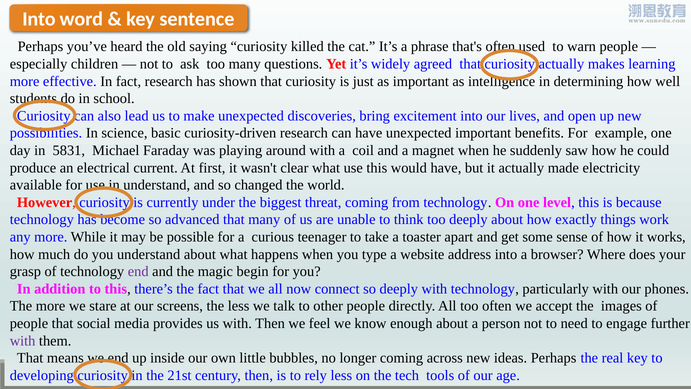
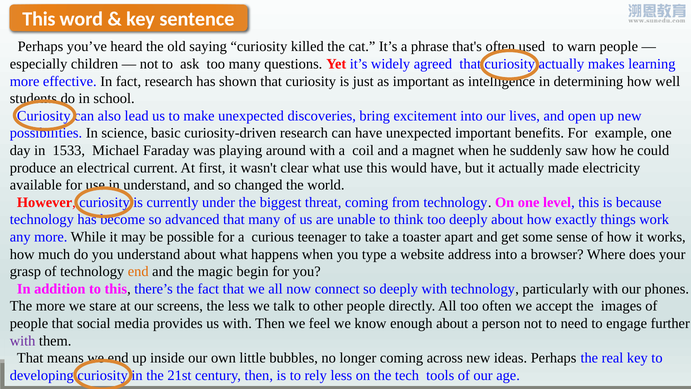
Into: Into -> This (39, 19)
5831: 5831 -> 1533 (69, 150)
end colour: purple -> orange (138, 271)
